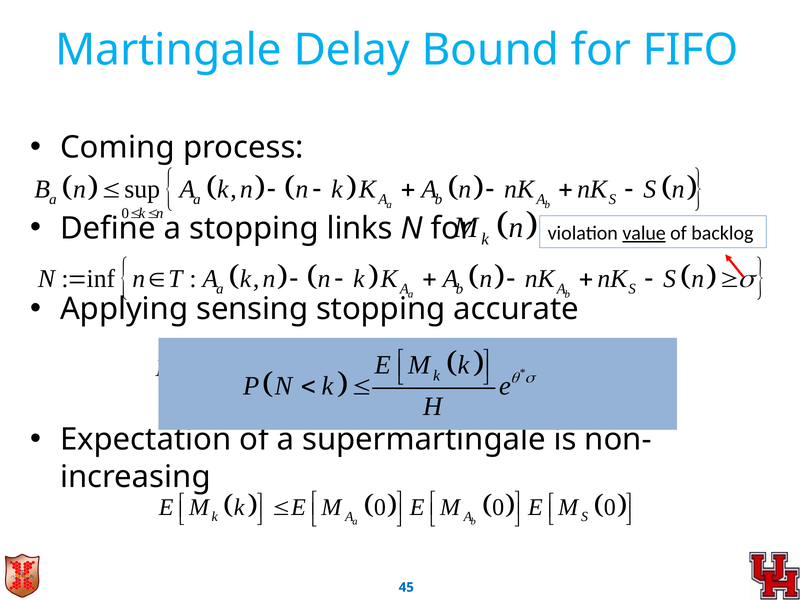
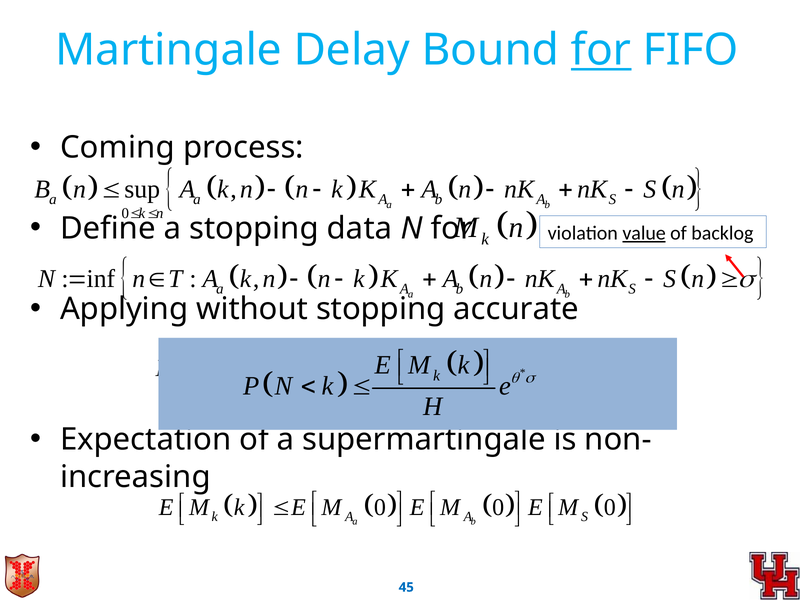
for underline: none -> present (601, 50)
links: links -> data (360, 228)
sensing: sensing -> without (252, 309)
